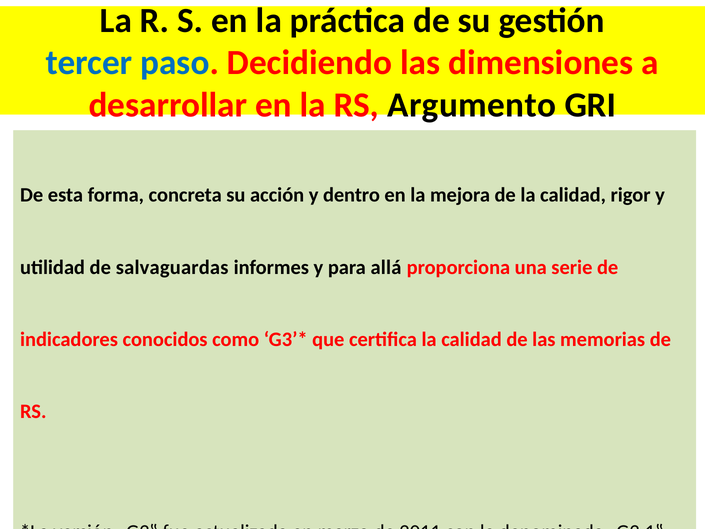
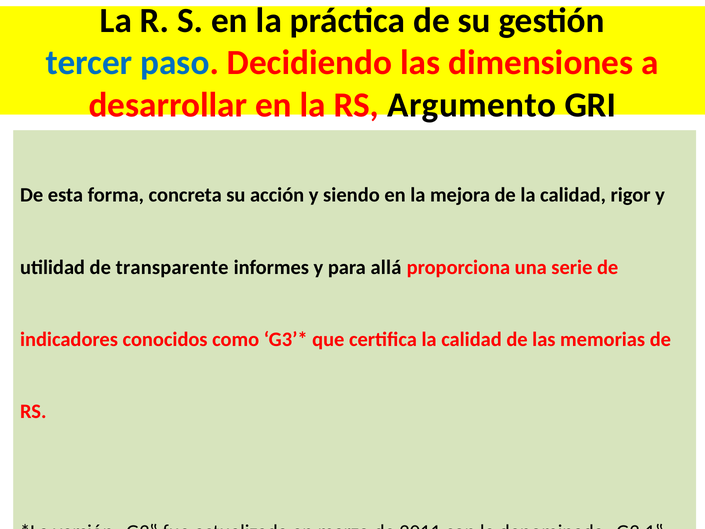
dentro: dentro -> siendo (351, 195)
salvaguardas: salvaguardas -> transparente (172, 267)
